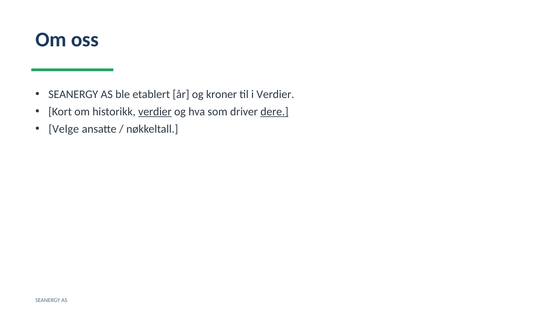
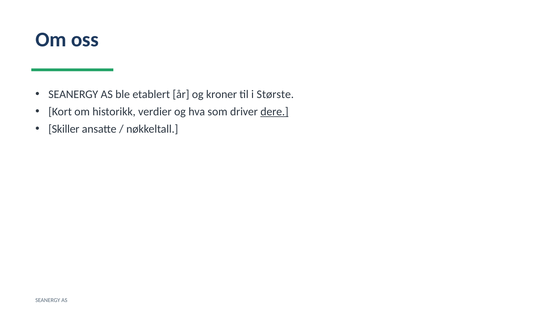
i Verdier: Verdier -> Største (275, 94)
verdier underline: present -> none (155, 112)
Velge: Velge -> Skiller (64, 129)
